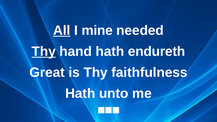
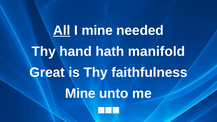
Thy underline: present -> none (44, 51)
endureth: endureth -> manifold (157, 51)
Hath: Hath -> Mine (80, 94)
